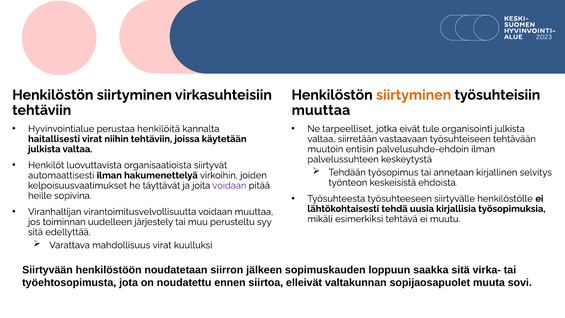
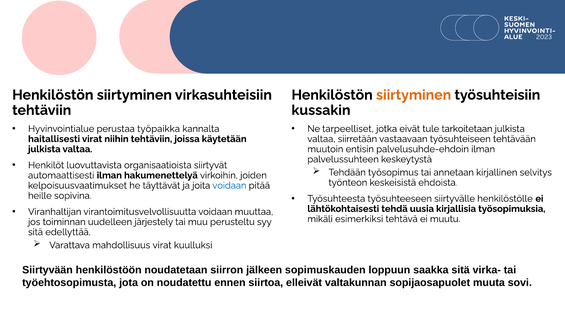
muuttaa: muuttaa -> kussakin (321, 110)
henkilöitä: henkilöitä -> työpaikka (159, 129)
organisointi: organisointi -> tarkoitetaan (467, 129)
voidaan colour: purple -> blue (229, 185)
